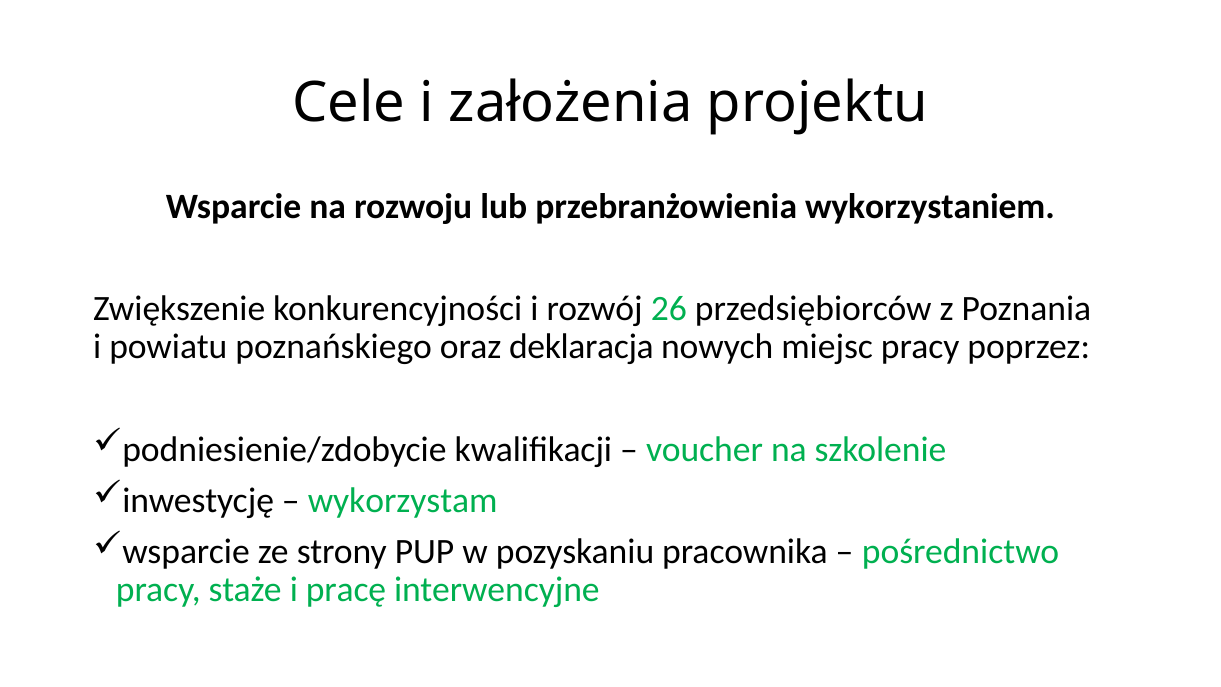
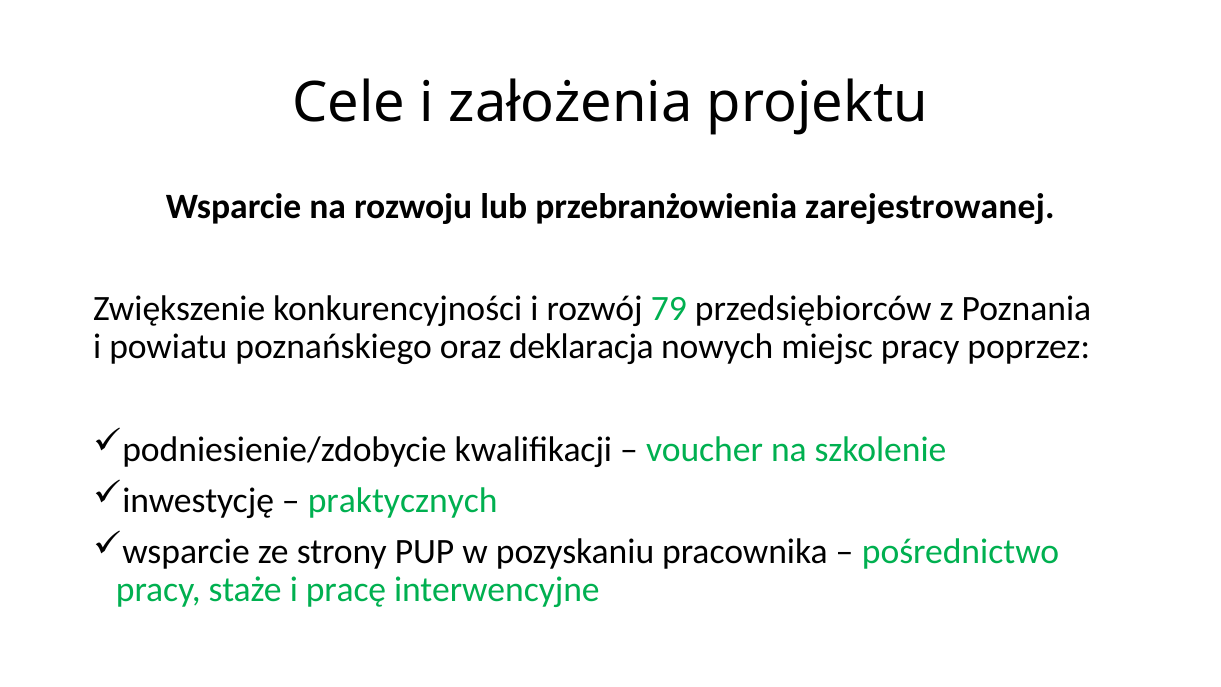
wykorzystaniem: wykorzystaniem -> zarejestrowanej (930, 206)
26: 26 -> 79 (669, 309)
wykorzystam: wykorzystam -> praktycznych (403, 500)
